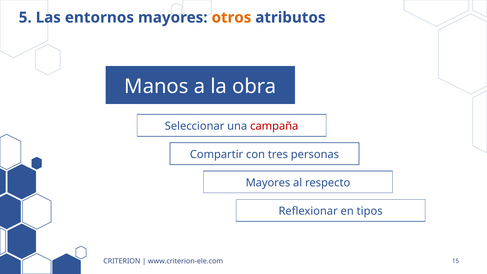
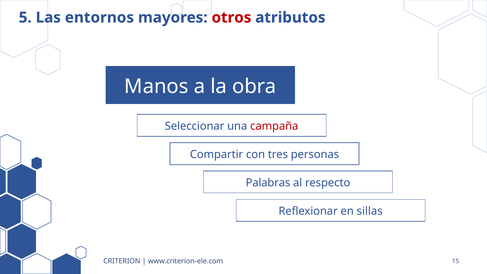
otros colour: orange -> red (231, 18)
Mayores: Mayores -> Palabras (268, 183)
tipos: tipos -> sillas (370, 211)
